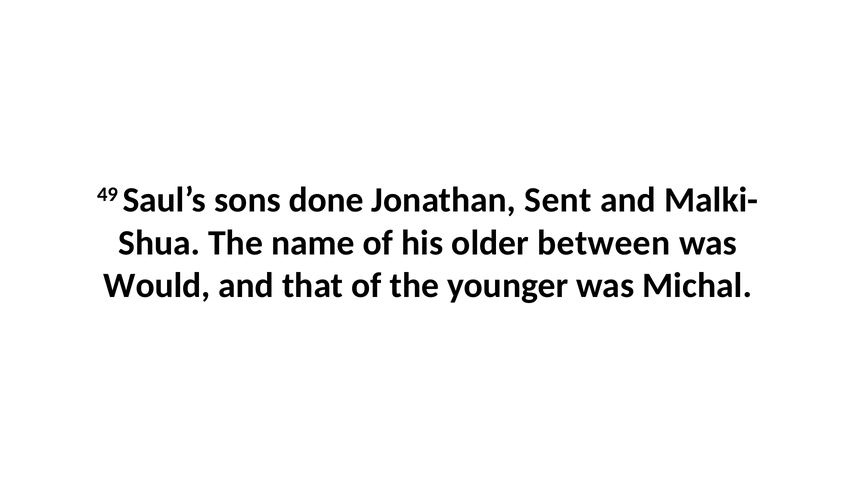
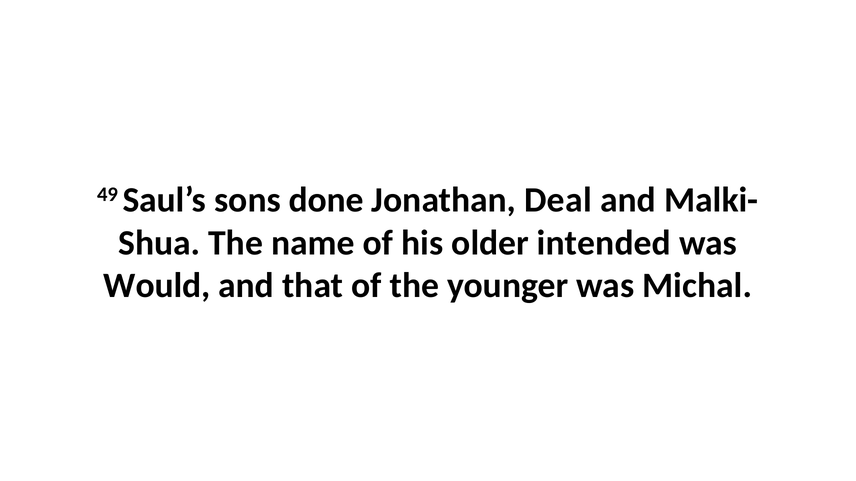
Sent: Sent -> Deal (558, 200)
between: between -> intended (604, 243)
